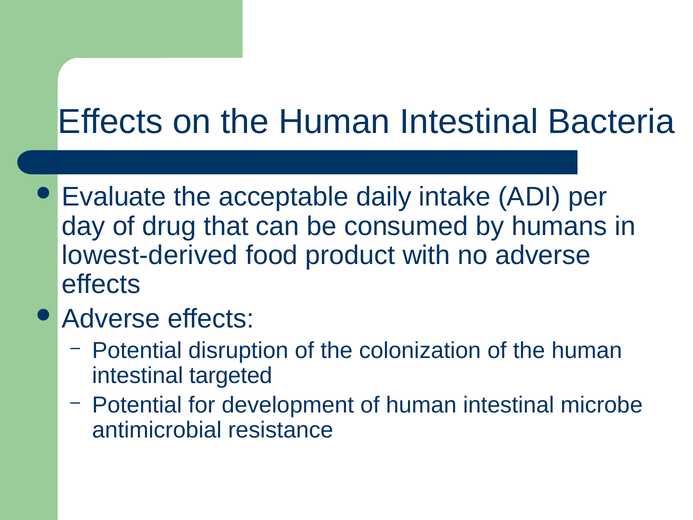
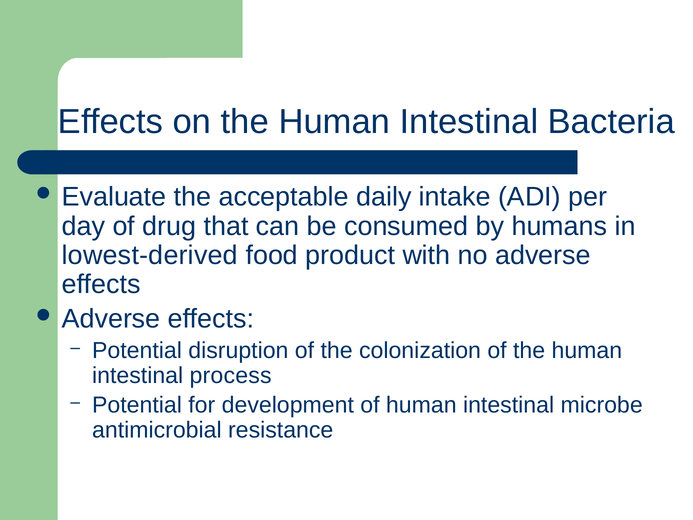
targeted: targeted -> process (231, 375)
